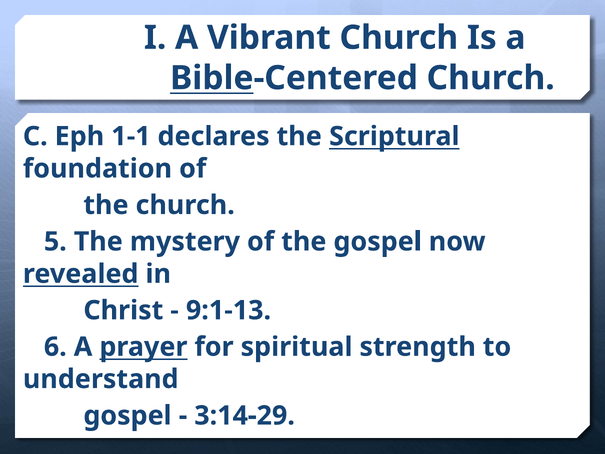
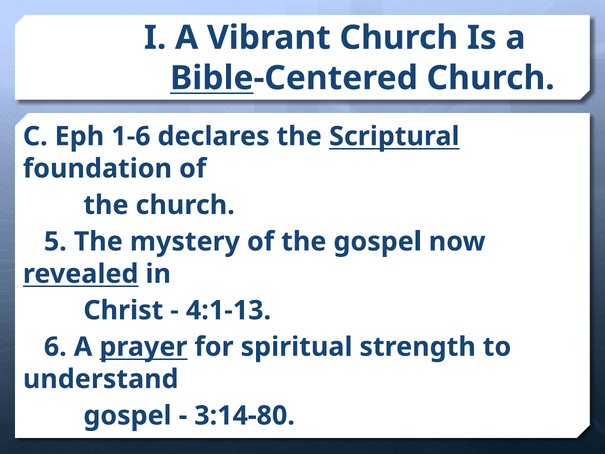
1-1: 1-1 -> 1-6 (131, 136)
9:1-13: 9:1-13 -> 4:1-13 (228, 310)
3:14-29: 3:14-29 -> 3:14-80 (245, 415)
